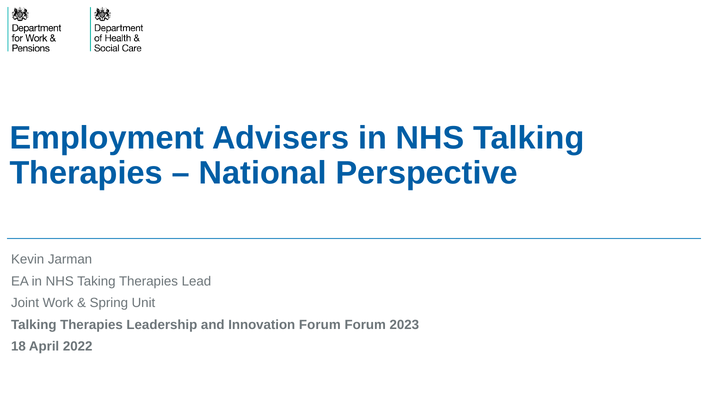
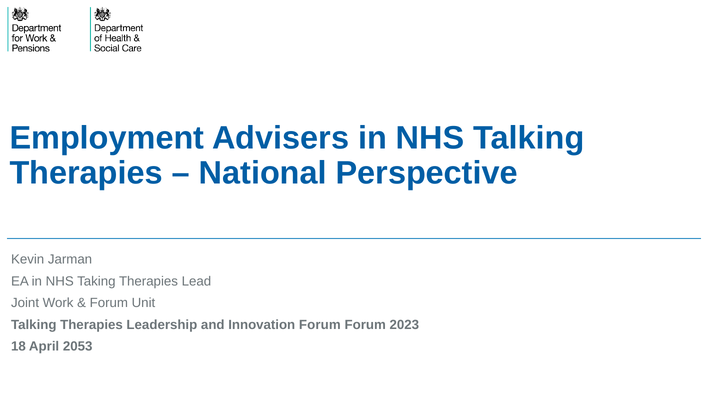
Spring: Spring -> Forum (109, 303)
2022: 2022 -> 2053 (78, 347)
